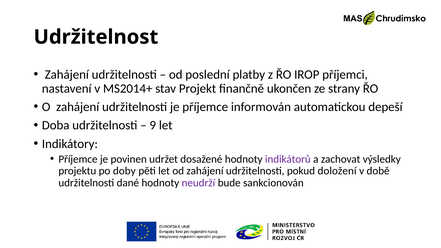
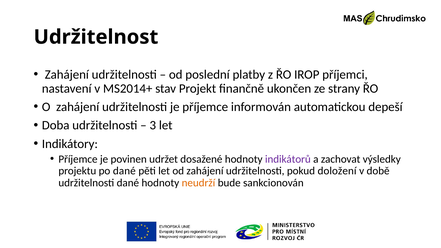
9: 9 -> 3 (153, 125)
po doby: doby -> dané (124, 171)
neudrží colour: purple -> orange (198, 183)
